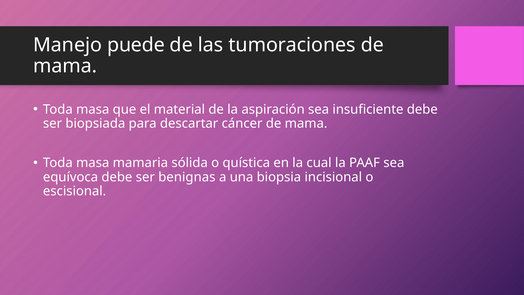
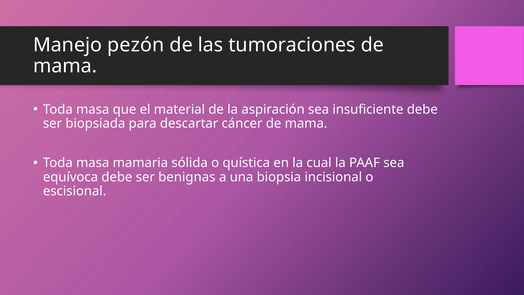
puede: puede -> pezón (136, 45)
